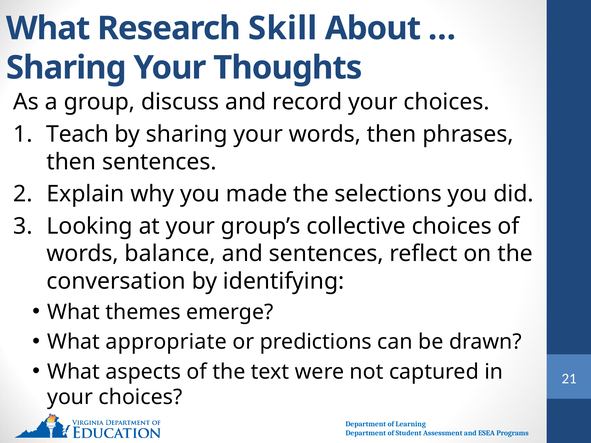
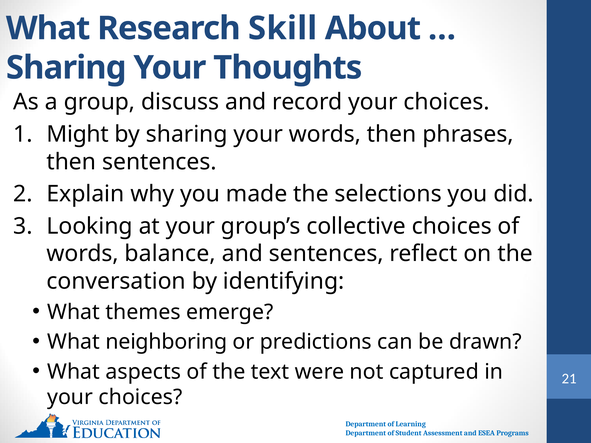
Teach: Teach -> Might (78, 134)
appropriate: appropriate -> neighboring (166, 342)
